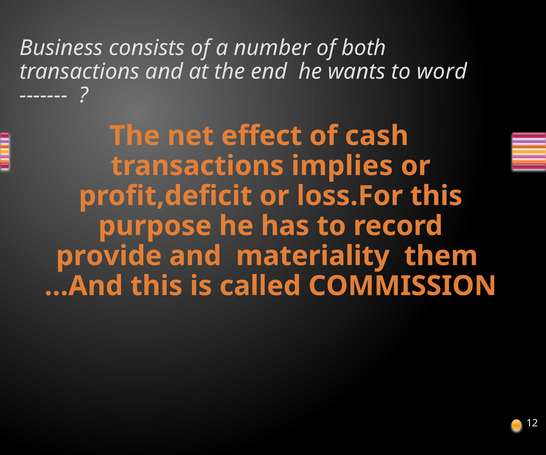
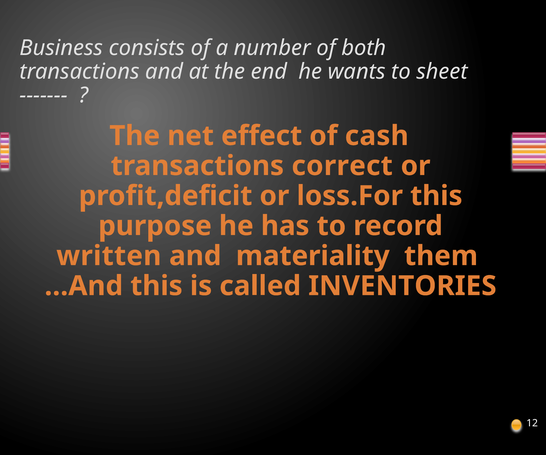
word: word -> sheet (442, 72)
implies: implies -> correct (342, 166)
provide: provide -> written (109, 256)
COMMISSION: COMMISSION -> INVENTORIES (402, 286)
